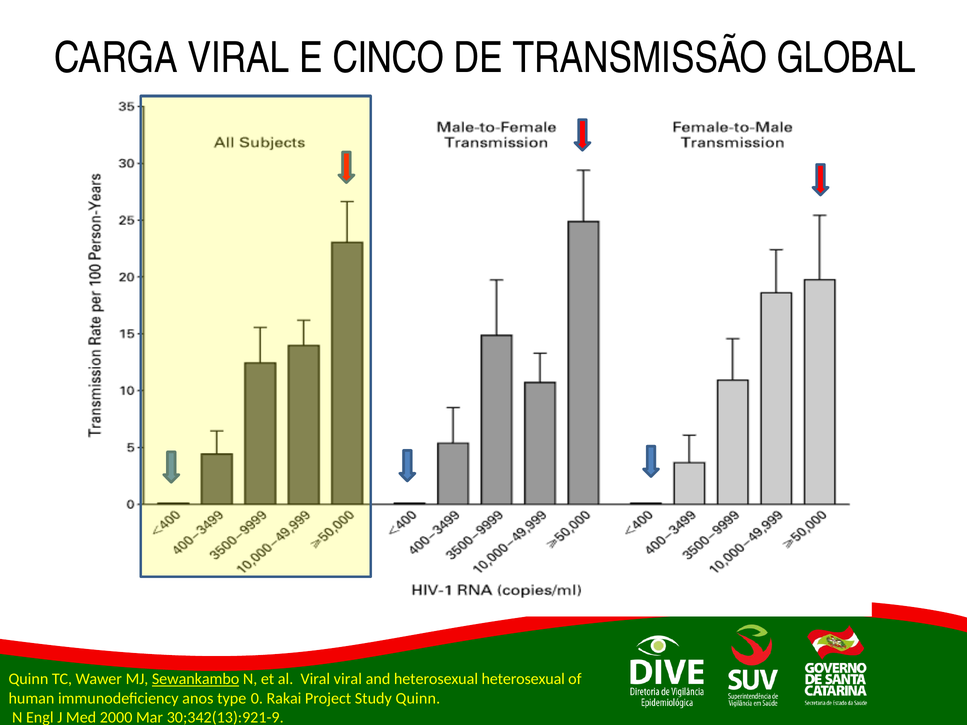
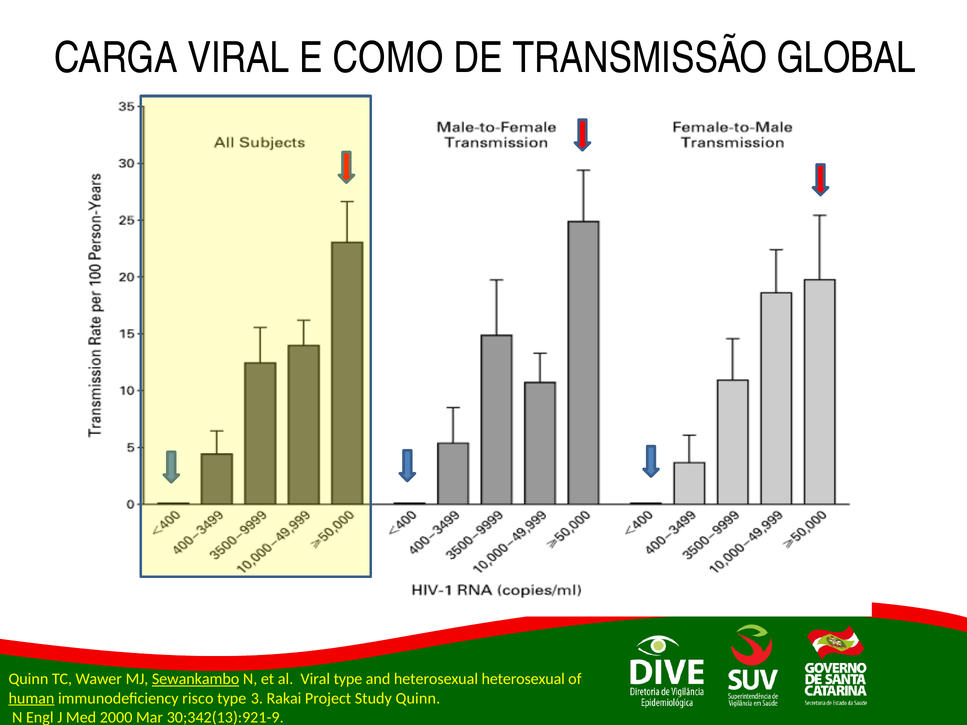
CINCO: CINCO -> COMO (388, 58)
Viral viral: viral -> type (348, 679)
human underline: none -> present (31, 699)
anos: anos -> risco (198, 699)
0: 0 -> 3 (257, 699)
